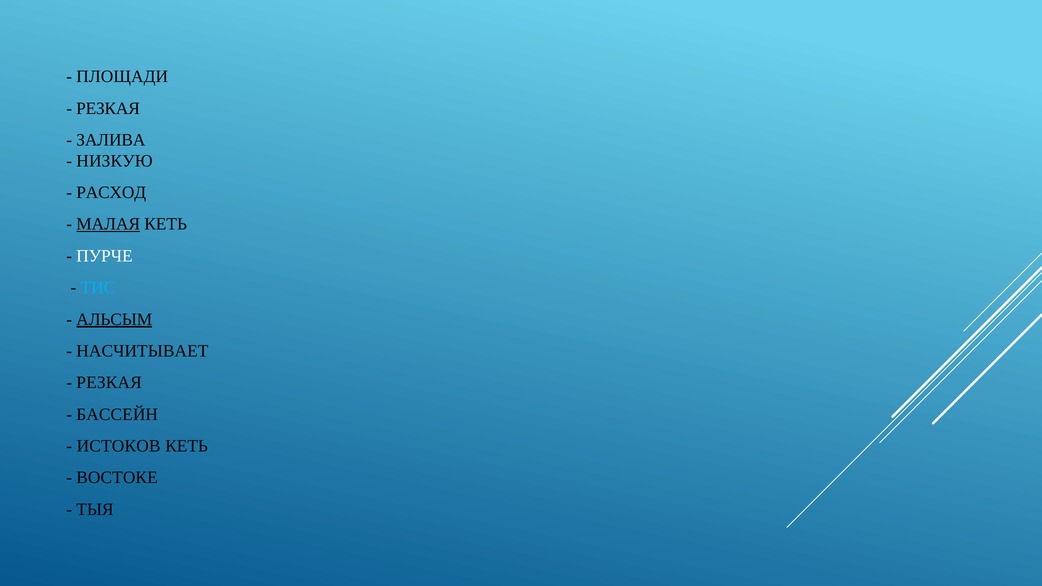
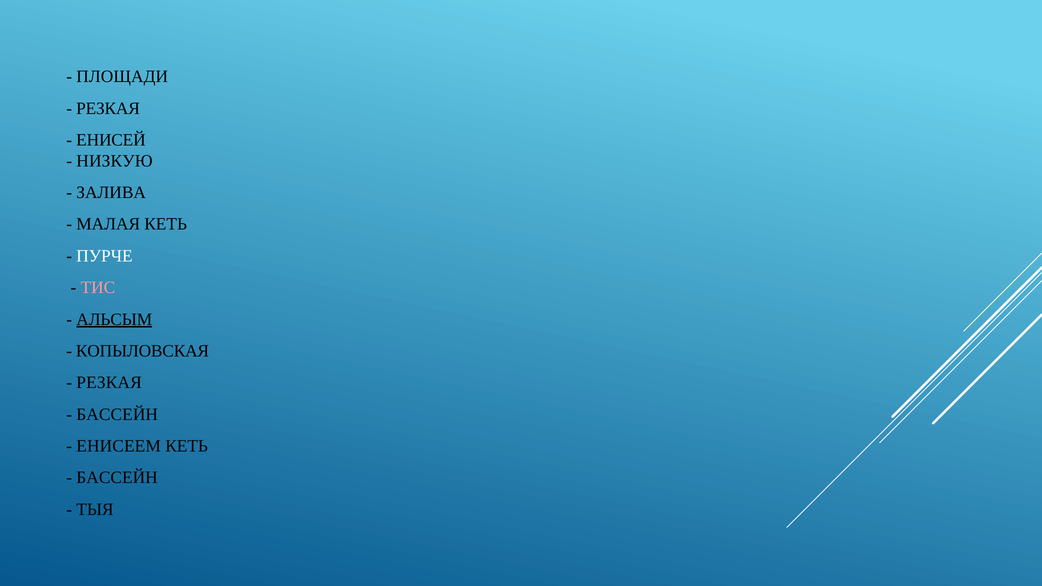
ЗАЛИВА: ЗАЛИВА -> ЕНИСЕЙ (111, 140)
РАСХОД: РАСХОД -> ЗАЛИВА (111, 193)
МАЛАЯ underline: present -> none (108, 224)
ТИС colour: light blue -> pink (98, 288)
НАСЧИТЫВАЕТ: НАСЧИТЫВАЕТ -> КОПЫЛОВСКАЯ (143, 351)
ИСТОКОВ: ИСТОКОВ -> ЕНИСЕЕМ (119, 446)
ВОСТОКЕ: ВОСТОКЕ -> БАССЕЙН (117, 478)
